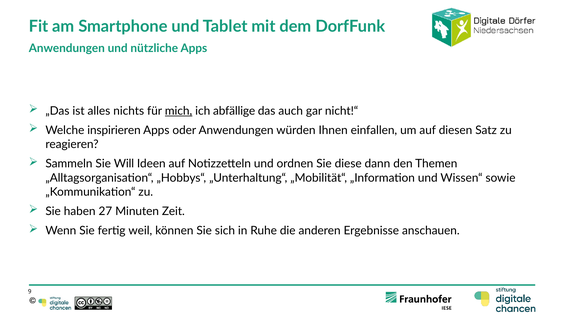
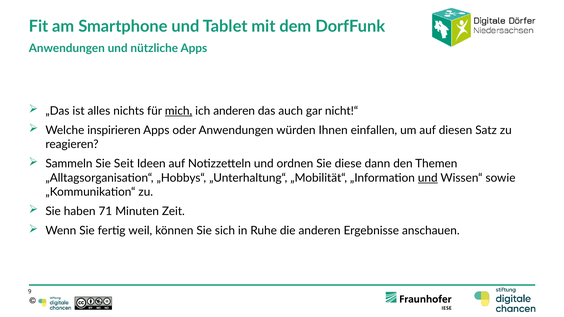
ich abfällige: abfällige -> anderen (234, 111)
Will: Will -> Seit (124, 164)
und underline: none -> present (428, 178)
27: 27 -> 71 (105, 211)
